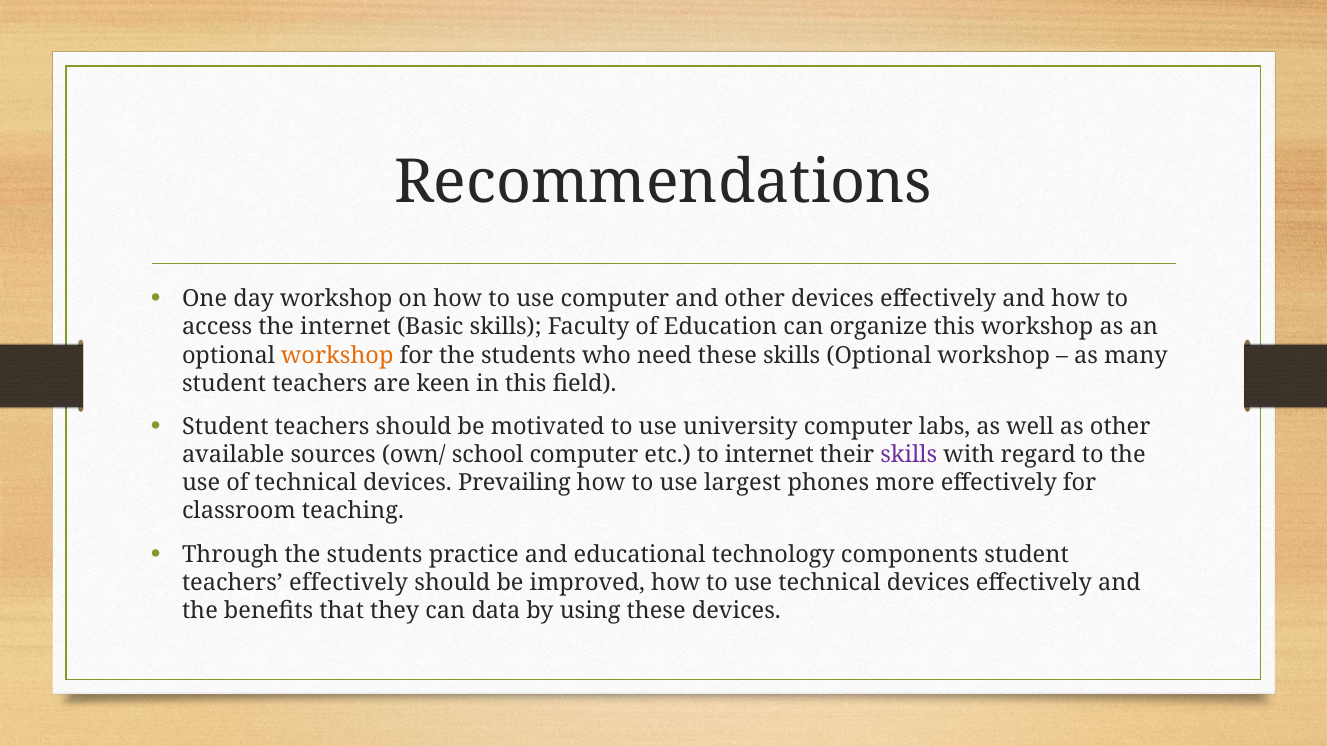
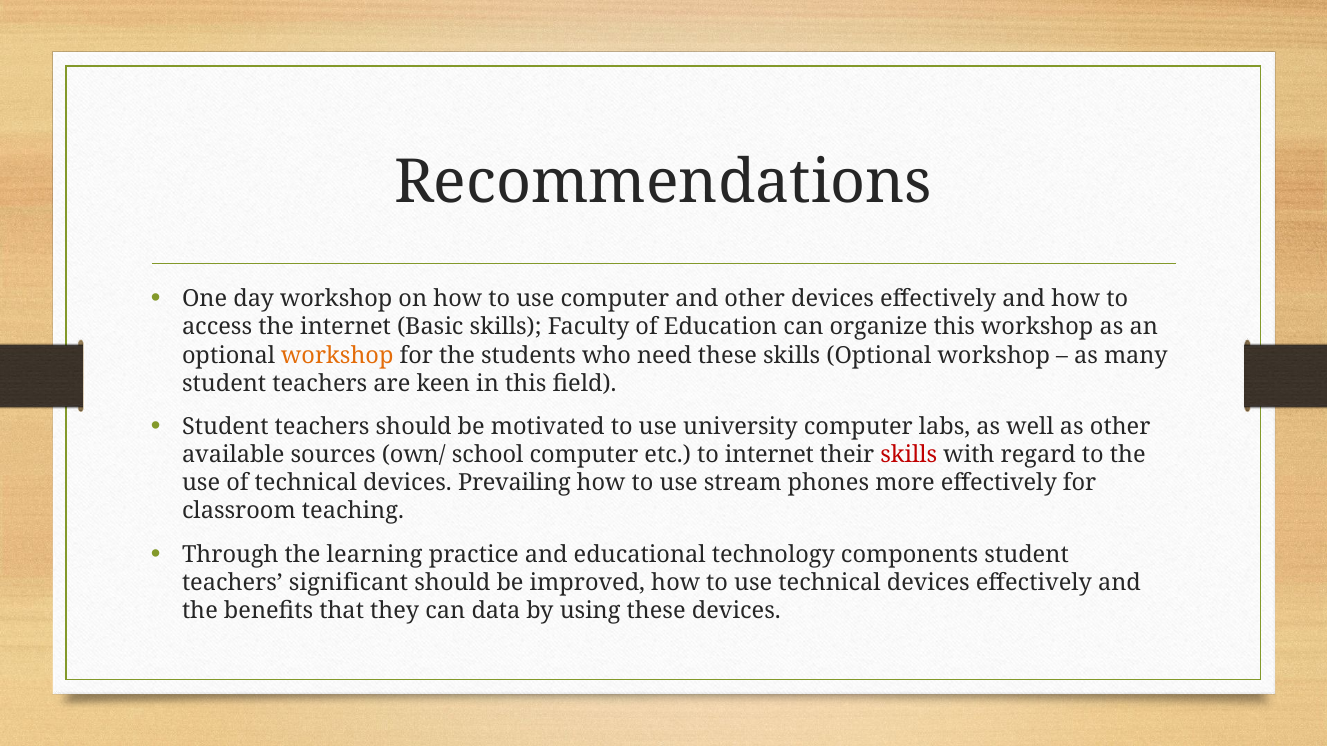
skills colour: purple -> red (909, 455)
largest: largest -> stream (743, 483)
Through the students: students -> learning (375, 555)
teachers effectively: effectively -> significant (349, 583)
